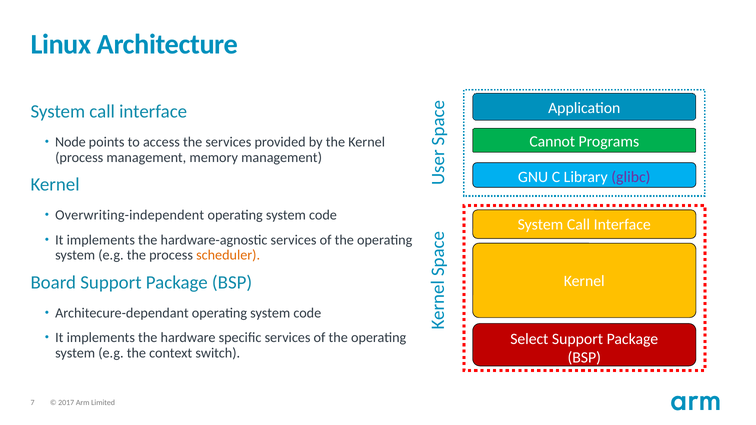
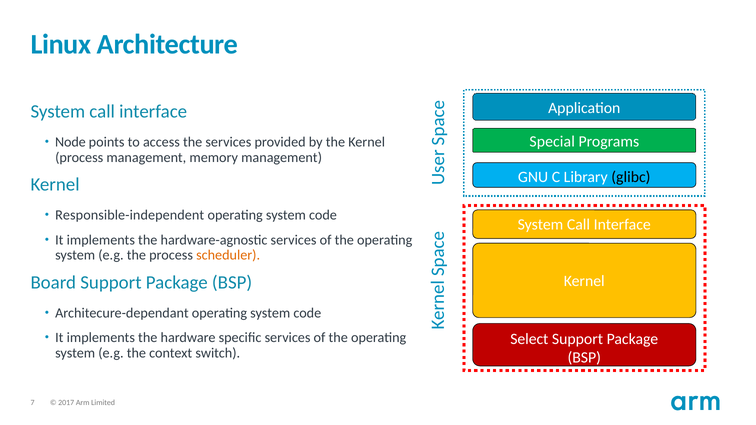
Cannot: Cannot -> Special (552, 142)
glibc colour: purple -> black (631, 177)
Overwriting-independent: Overwriting-independent -> Responsible-independent (130, 215)
